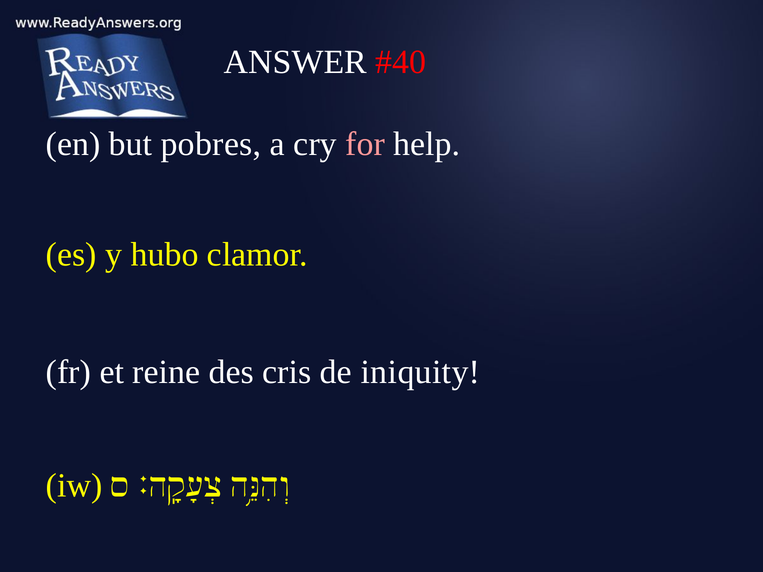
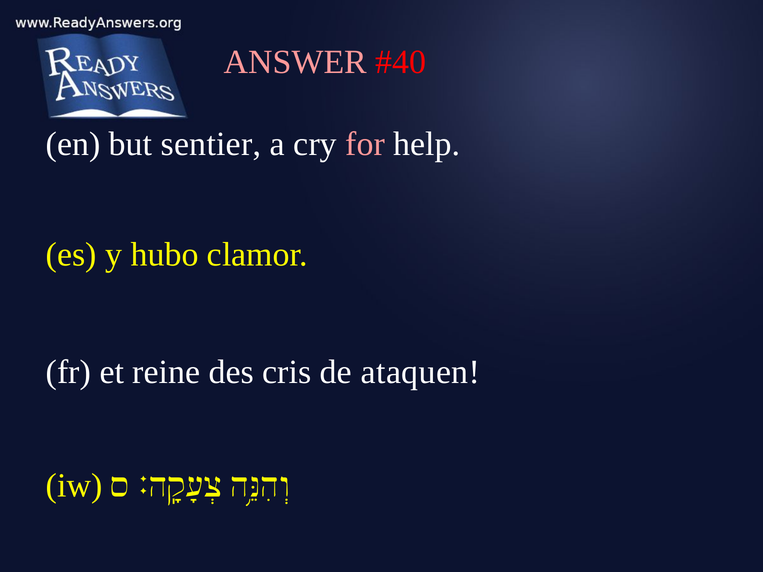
ANSWER colour: white -> pink (295, 62)
pobres: pobres -> sentier (211, 144)
iniquity: iniquity -> ataquen (420, 372)
